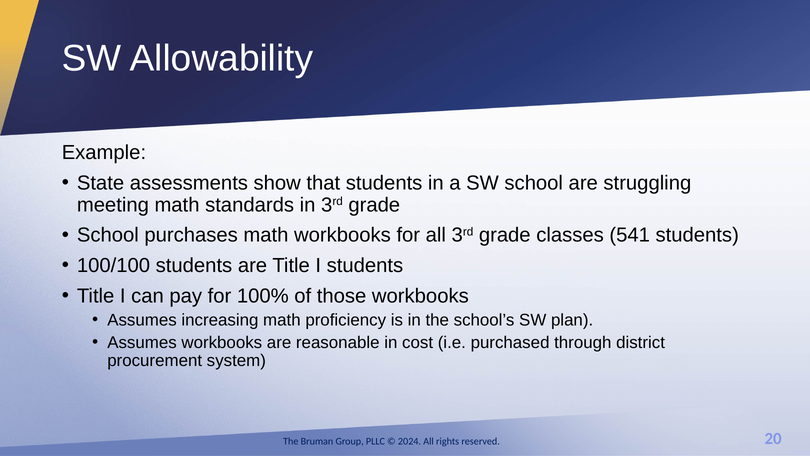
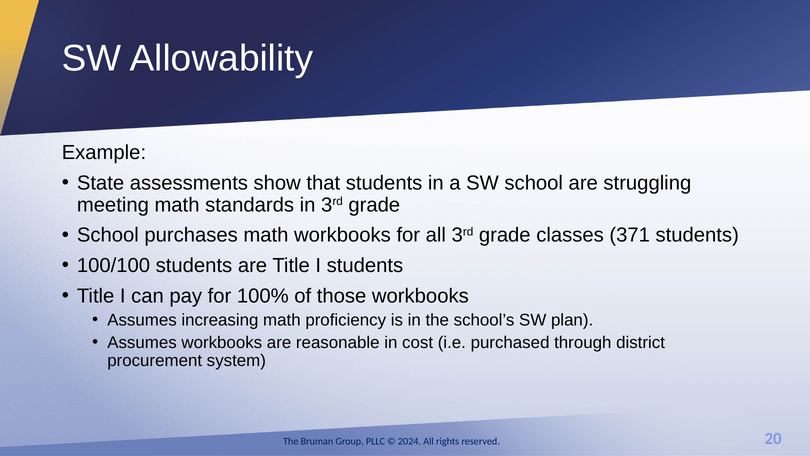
541: 541 -> 371 (630, 235)
